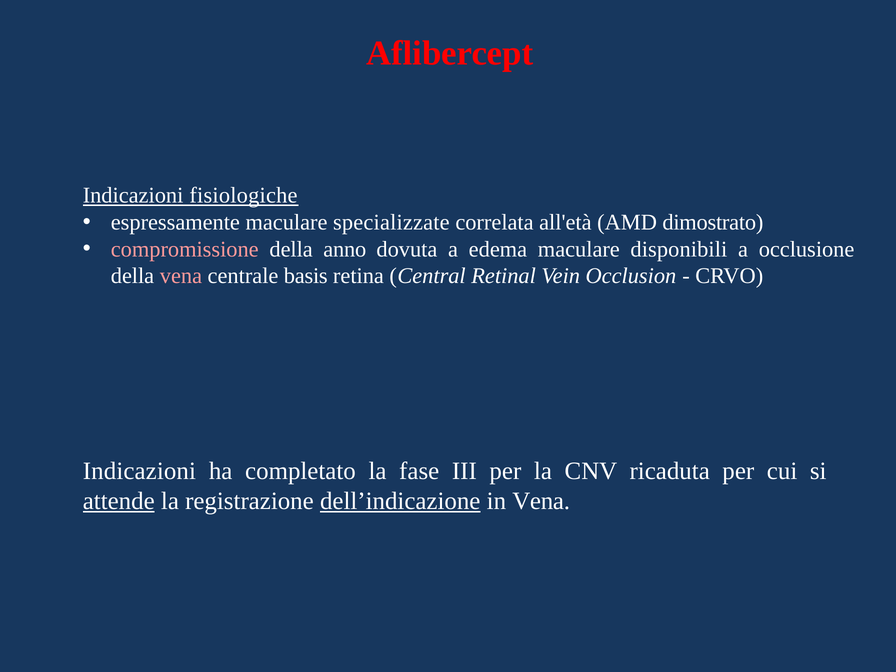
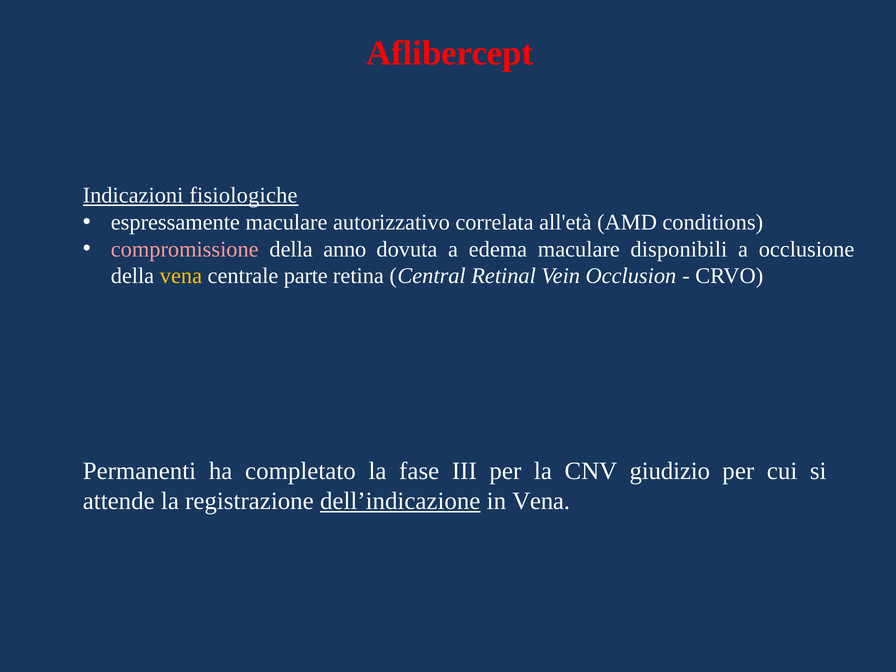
specializzate: specializzate -> autorizzativo (391, 222)
dimostrato: dimostrato -> conditions (713, 222)
vena colour: pink -> yellow (181, 276)
basis: basis -> parte (306, 276)
Indicazioni: Indicazioni -> Permanenti (139, 471)
ricaduta: ricaduta -> giudizio (670, 471)
attende underline: present -> none (119, 501)
